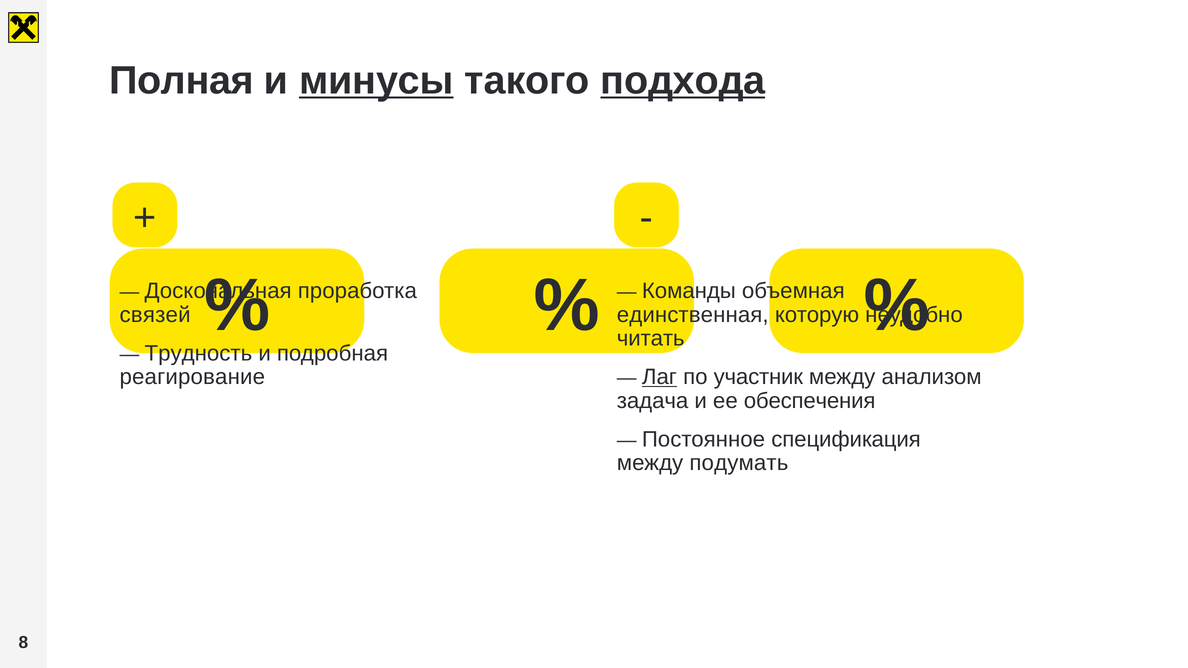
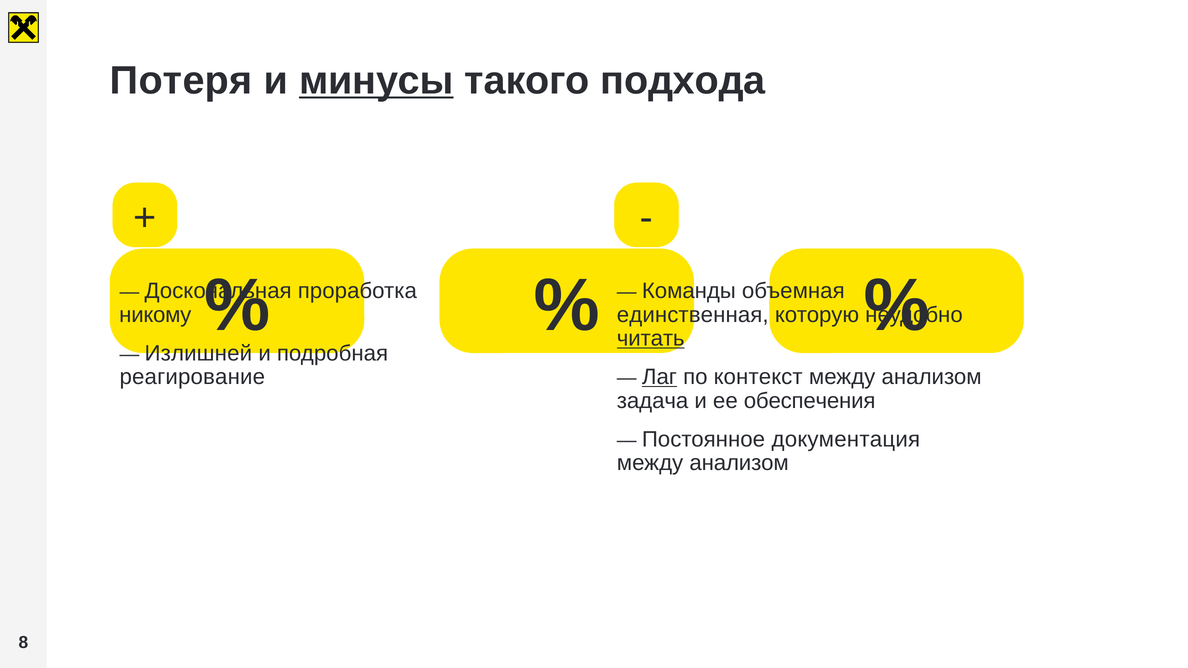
Полная: Полная -> Потеря (181, 81)
подхода underline: present -> none (683, 81)
связей: связей -> никому (155, 315)
читать underline: none -> present (651, 339)
Трудность: Трудность -> Излишней (198, 353)
участник: участник -> контекст (758, 377)
спецификация: спецификация -> документация (846, 439)
подумать: подумать -> анализом (739, 463)
